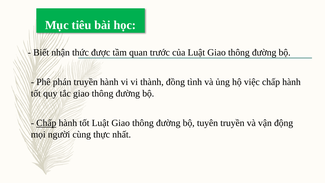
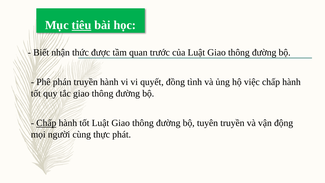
tiêu underline: none -> present (82, 25)
thành: thành -> quyết (152, 82)
nhất: nhất -> phát (122, 134)
